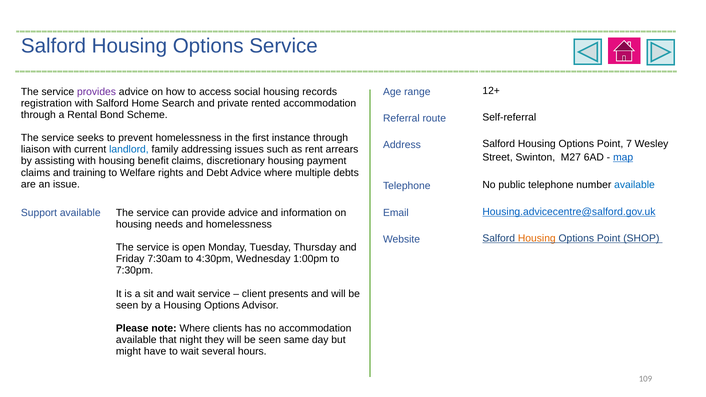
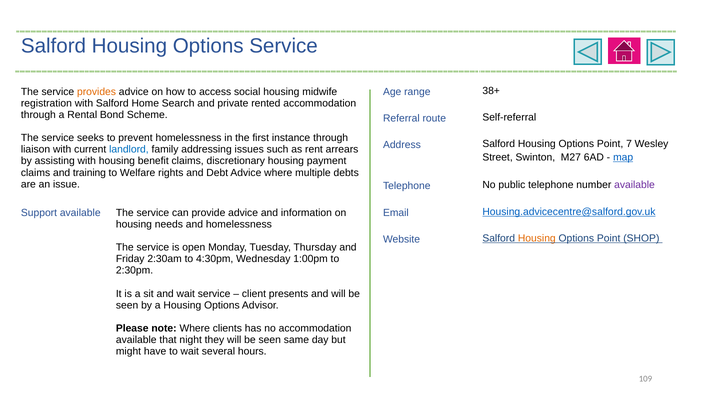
provides colour: purple -> orange (97, 92)
records: records -> midwife (320, 92)
12+: 12+ -> 38+ (491, 91)
available colour: blue -> purple (634, 185)
7:30am: 7:30am -> 2:30am (165, 259)
7:30pm: 7:30pm -> 2:30pm (135, 271)
